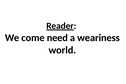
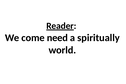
weariness: weariness -> spiritually (98, 38)
